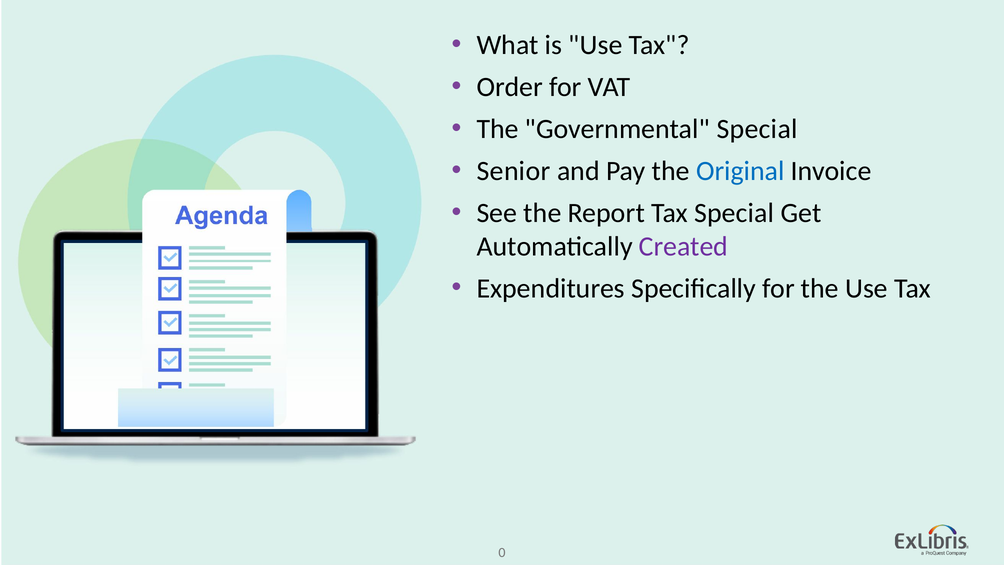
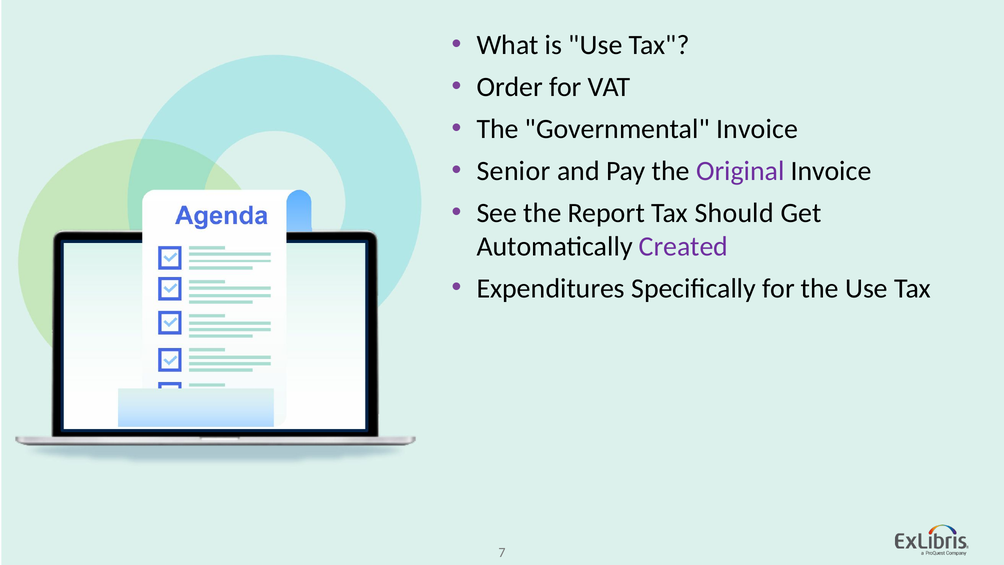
Governmental Special: Special -> Invoice (757, 129)
Original colour: blue -> purple (740, 171)
Tax Special: Special -> Should (734, 213)
0: 0 -> 7 (502, 552)
